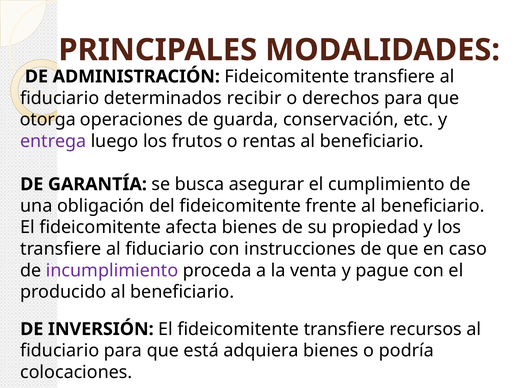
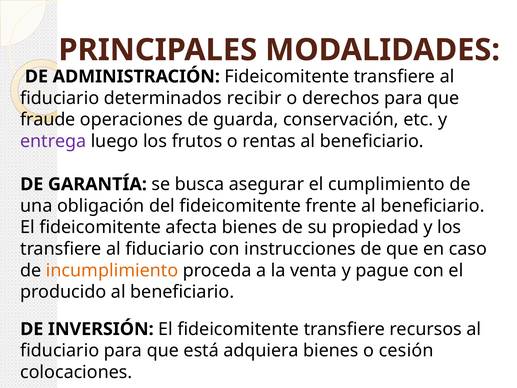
otorga: otorga -> fraude (48, 120)
incumplimiento colour: purple -> orange (112, 270)
podría: podría -> cesión (406, 350)
